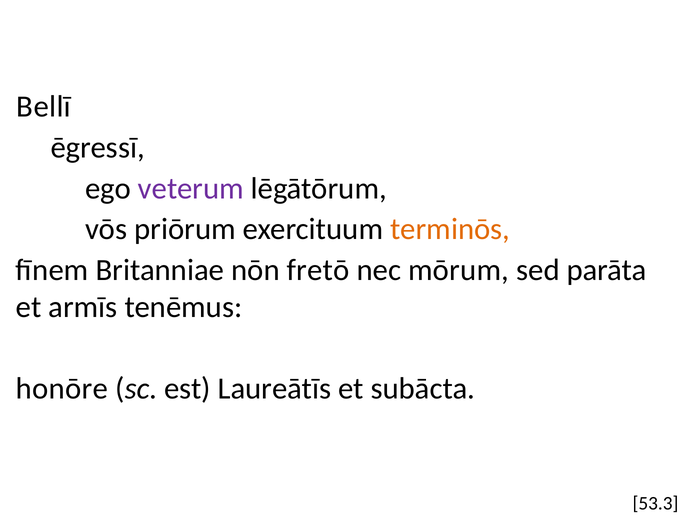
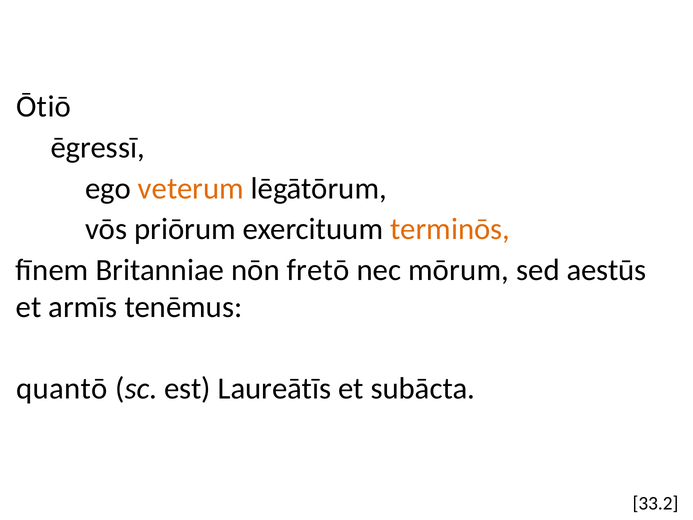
Bellī: Bellī -> Ōtiō (44, 107)
veterum colour: purple -> orange (191, 188)
parāta: parāta -> aestūs (607, 270)
honōre: honōre -> quantō (62, 389)
53.3: 53.3 -> 33.2 (656, 503)
